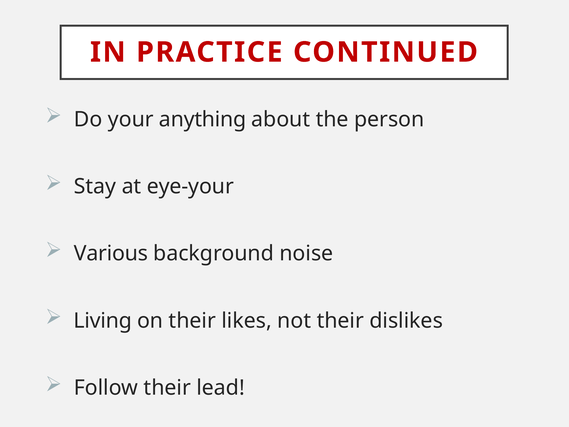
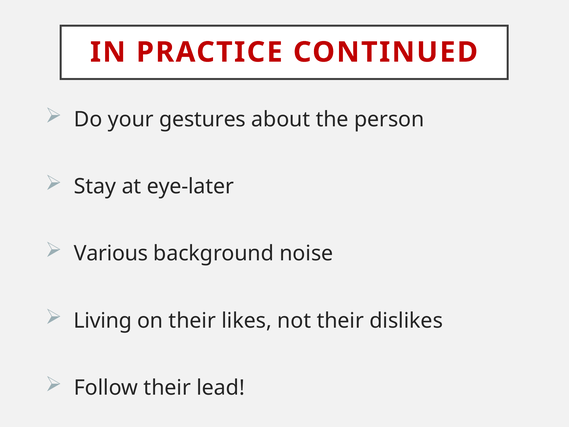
anything: anything -> gestures (203, 119)
eye-your: eye-your -> eye-later (190, 186)
